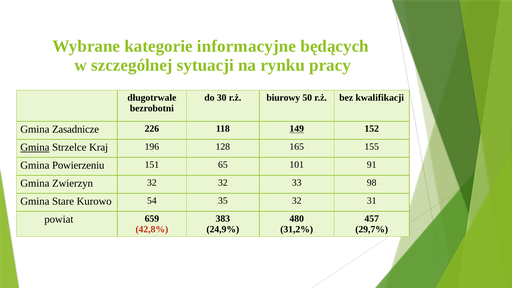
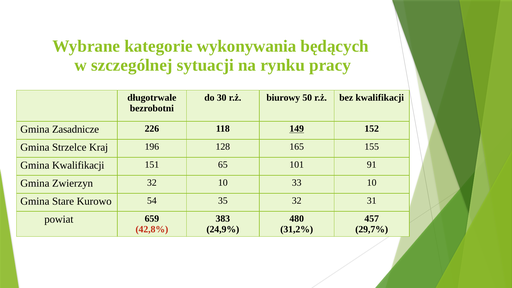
informacyjne: informacyjne -> wykonywania (247, 46)
Gmina underline: present -> none (35, 147)
Gmina Powierzeniu: Powierzeniu -> Kwalifikacji (78, 165)
32 32: 32 -> 10 (223, 183)
33 98: 98 -> 10 (372, 183)
